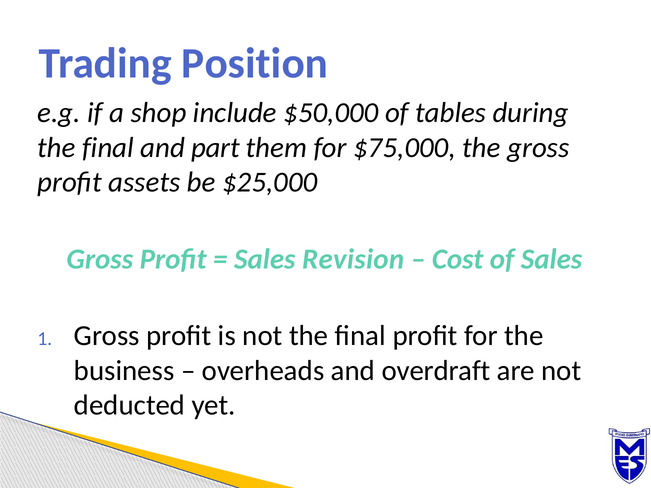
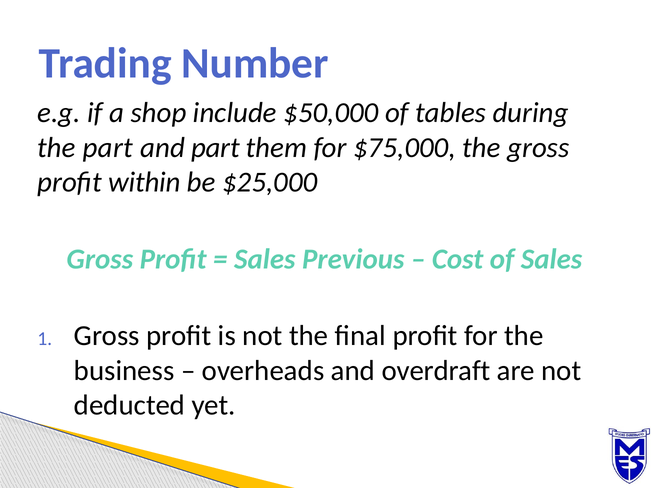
Position: Position -> Number (255, 63)
final: final -> part (108, 148)
assets: assets -> within (144, 182)
Revision: Revision -> Previous (353, 259)
